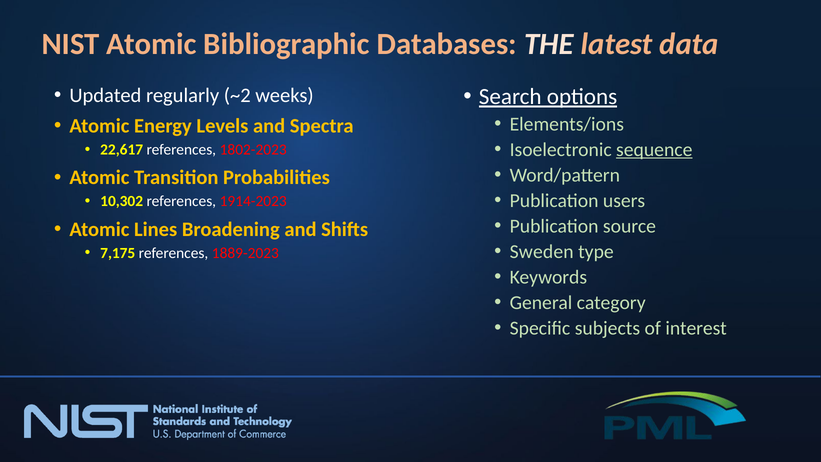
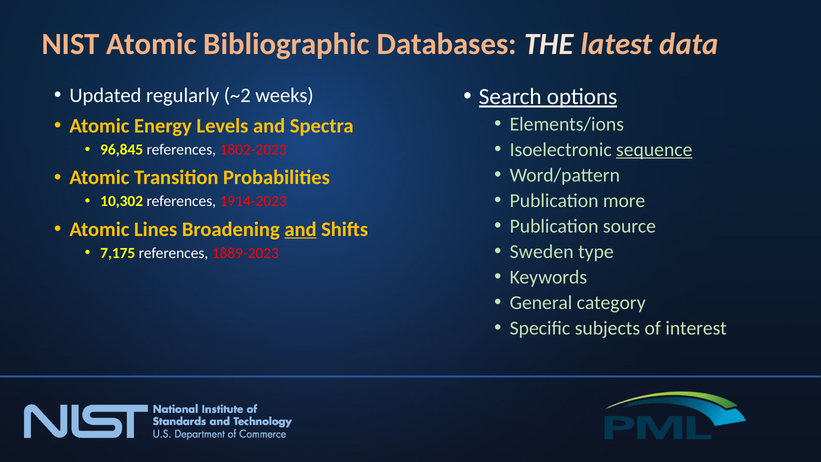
22,617: 22,617 -> 96,845 (122, 150)
users: users -> more (624, 201)
and underline: none -> present (300, 229)
